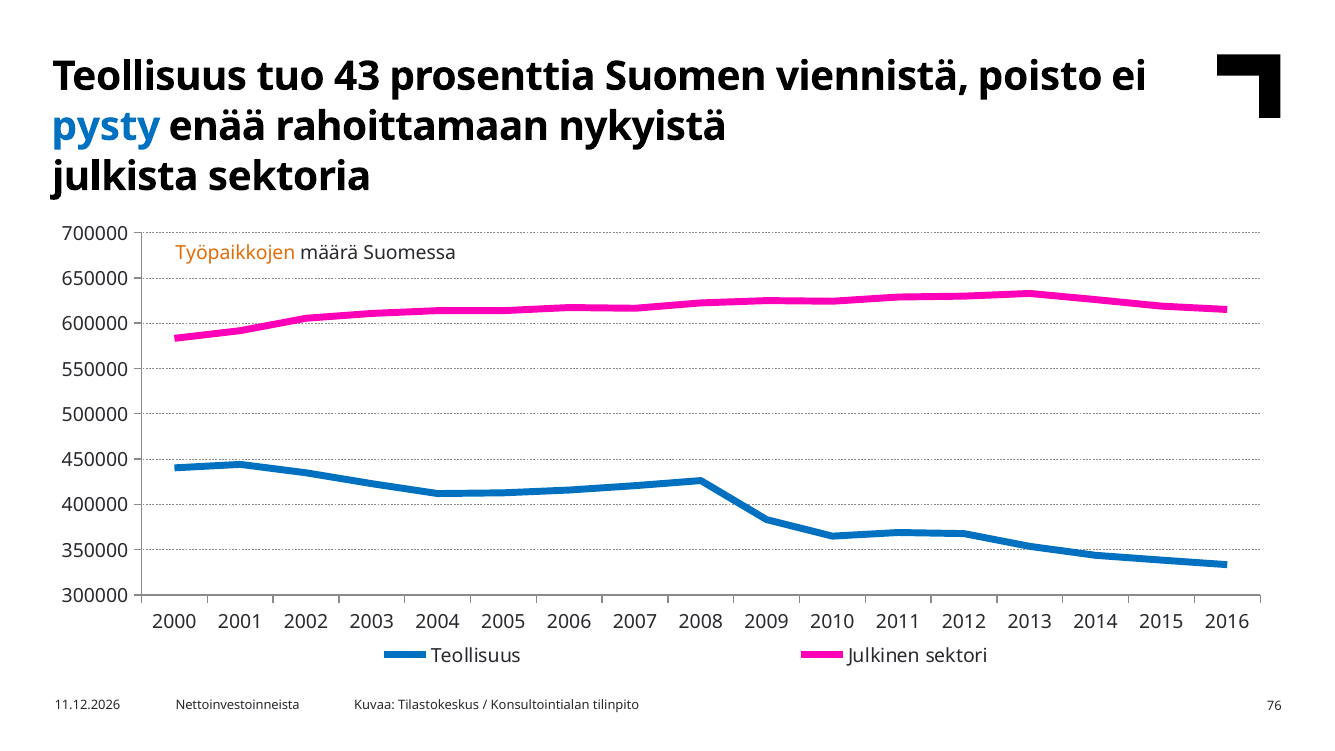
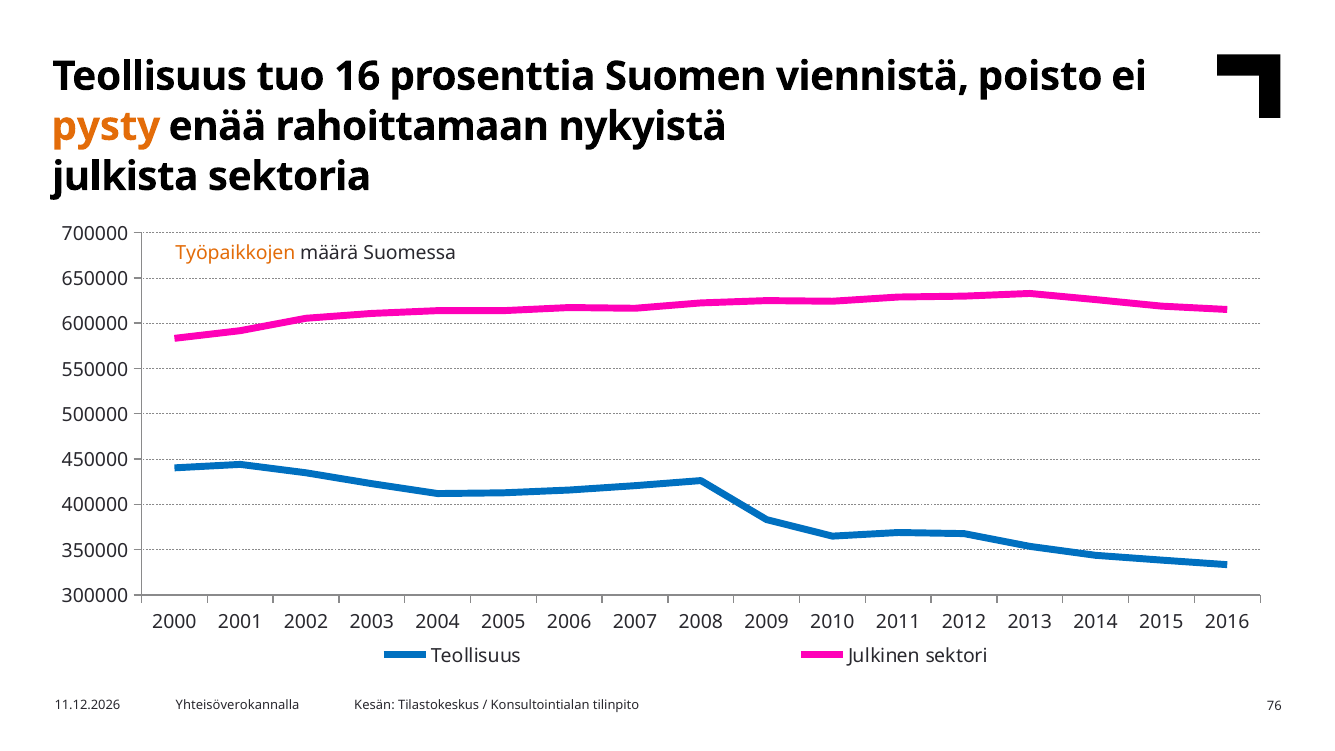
43: 43 -> 16 (357, 76)
pysty colour: blue -> orange (106, 126)
Nettoinvestoinneista: Nettoinvestoinneista -> Yhteisöverokannalla (238, 706)
Kuvaa: Kuvaa -> Kesän (374, 706)
